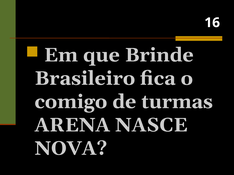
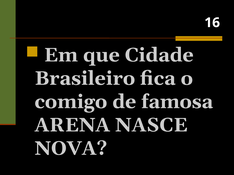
Brinde: Brinde -> Cidade (159, 55)
turmas: turmas -> famosa (177, 102)
